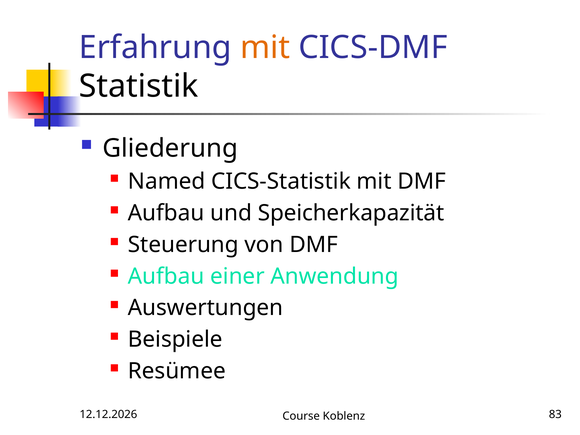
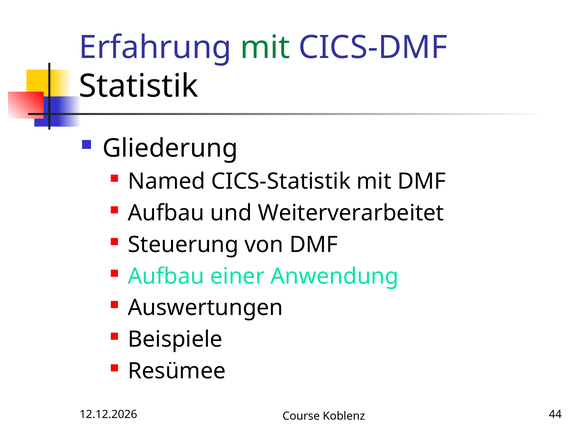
mit colour: orange -> green (265, 48)
Speicherkapazität: Speicherkapazität -> Weiterverarbeitet (351, 213)
83: 83 -> 44 (555, 414)
